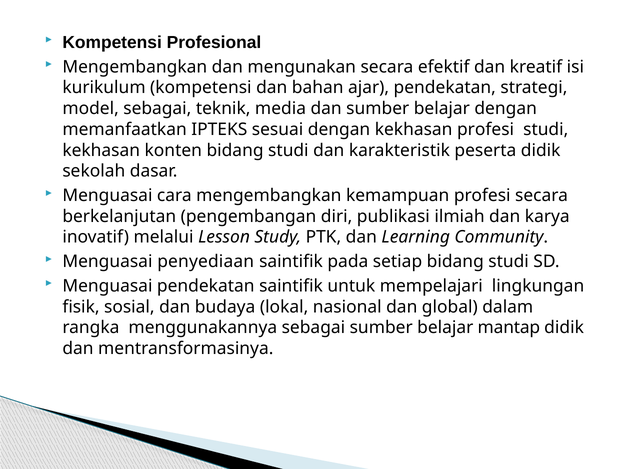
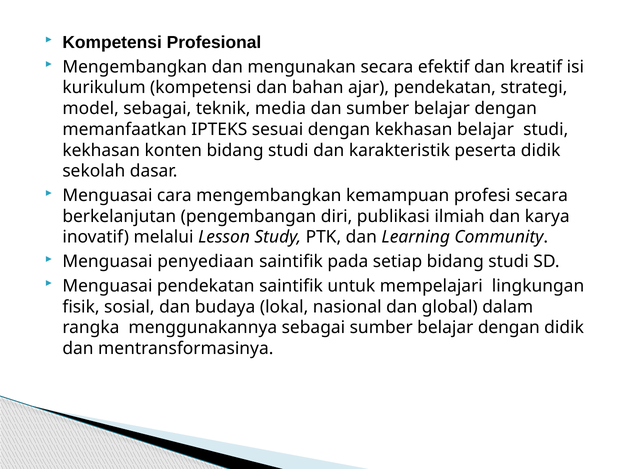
kekhasan profesi: profesi -> belajar (486, 129)
sebagai sumber belajar mantap: mantap -> dengan (509, 328)
